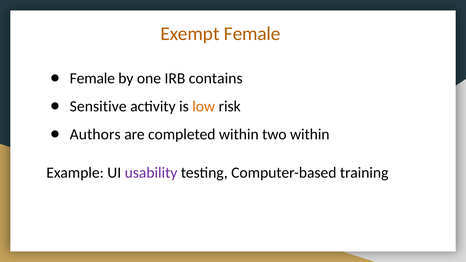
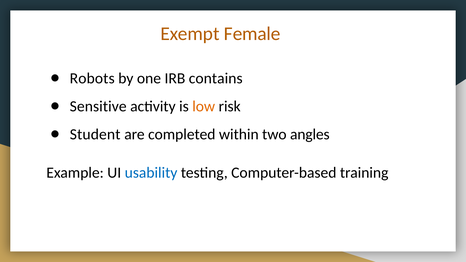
Female: Female -> Robots (92, 78)
Authors: Authors -> Student (95, 134)
two within: within -> angles (310, 134)
usability colour: purple -> blue (151, 173)
